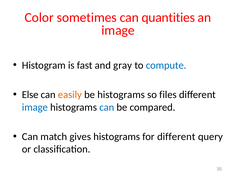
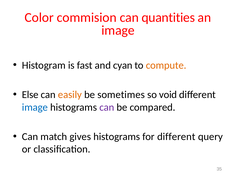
sometimes: sometimes -> commision (87, 17)
gray: gray -> cyan (123, 65)
compute colour: blue -> orange (166, 65)
be histograms: histograms -> sometimes (121, 95)
files: files -> void (168, 95)
can colour: blue -> purple (107, 107)
